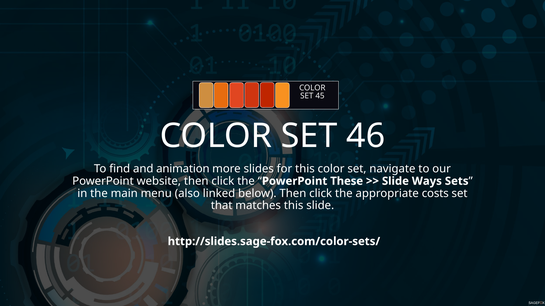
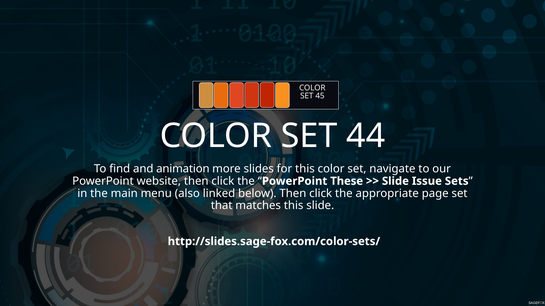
46: 46 -> 44 (366, 136)
Ways: Ways -> Issue (427, 181)
costs: costs -> page (435, 194)
